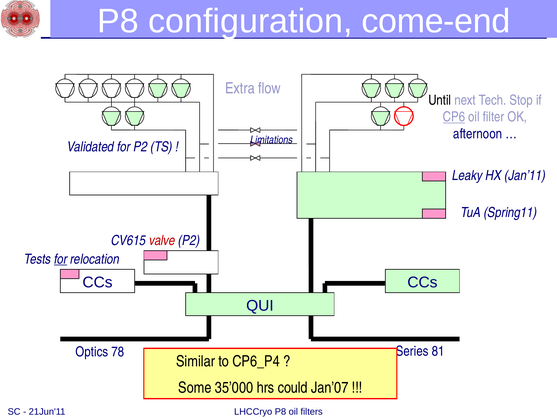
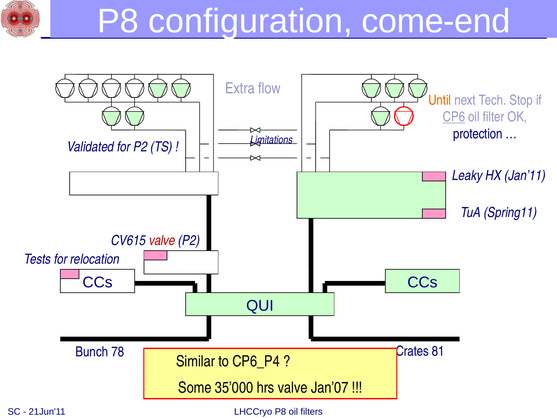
Until colour: black -> orange (440, 100)
afternoon: afternoon -> protection (478, 134)
for underline: present -> none (61, 259)
Optics: Optics -> Bunch (92, 352)
Series: Series -> Crates (412, 351)
hrs could: could -> valve (293, 388)
